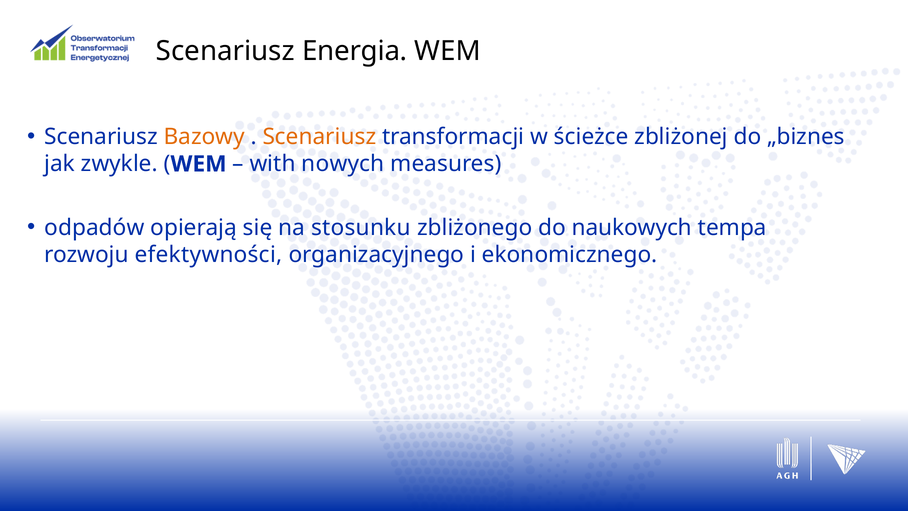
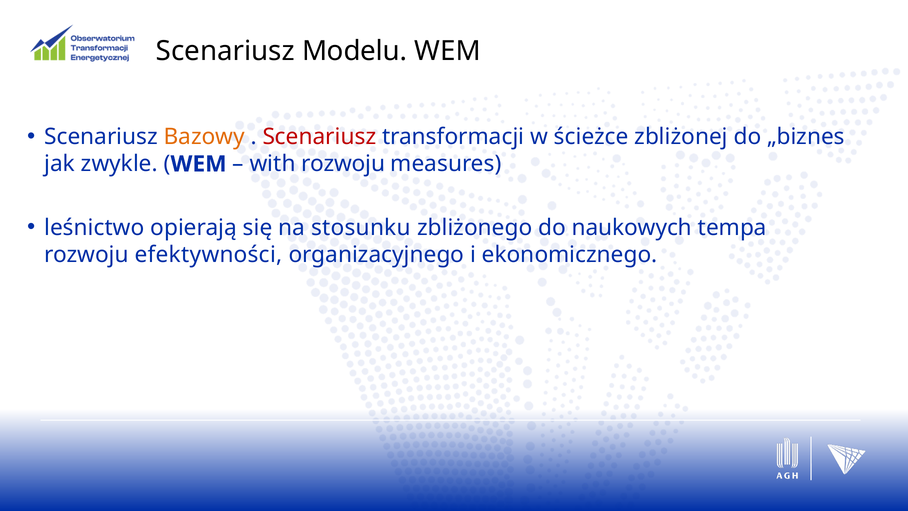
Energia: Energia -> Modelu (355, 51)
Scenariusz colour: orange -> red (319, 137)
with nowych: nowych -> rozwoju (343, 164)
odpadów: odpadów -> leśnictwo (94, 227)
